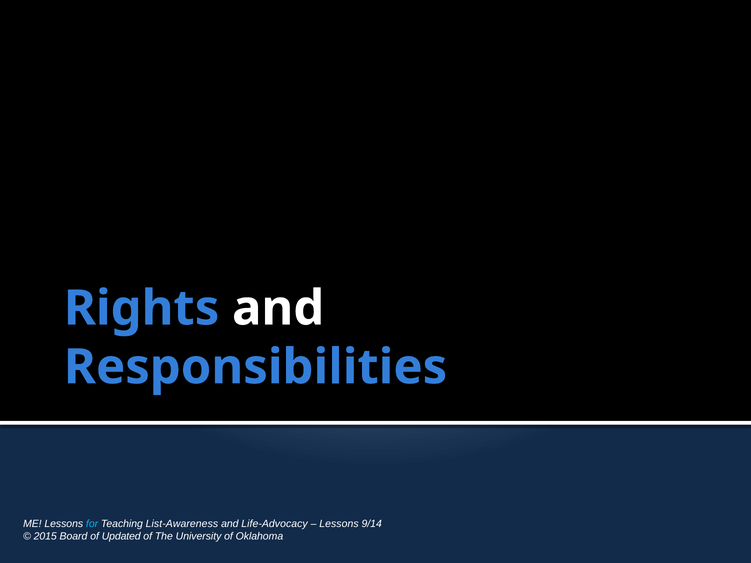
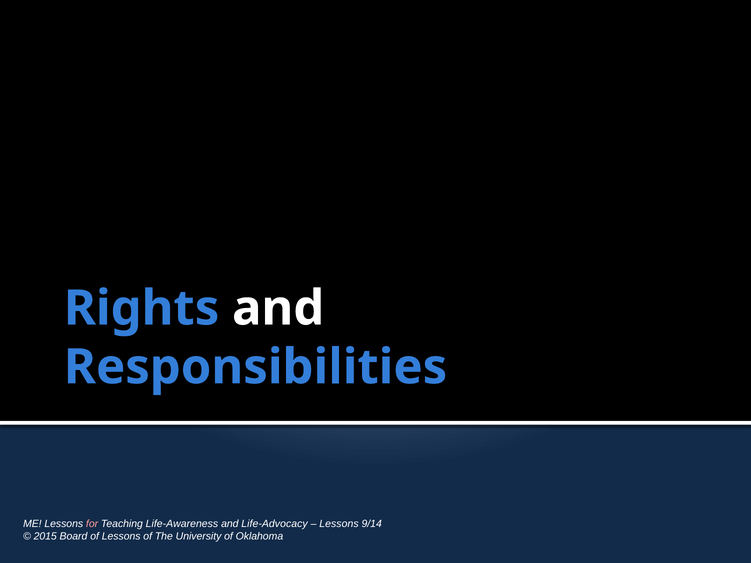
for colour: light blue -> pink (92, 524)
List-Awareness: List-Awareness -> Life-Awareness (182, 524)
of Updated: Updated -> Lessons (121, 536)
